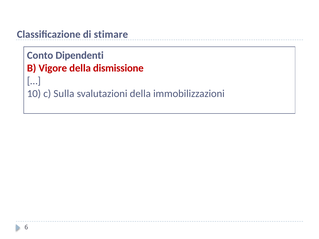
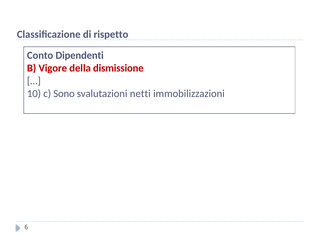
stimare: stimare -> rispetto (111, 35)
Sulla: Sulla -> Sono (64, 94)
svalutazioni della: della -> netti (140, 94)
